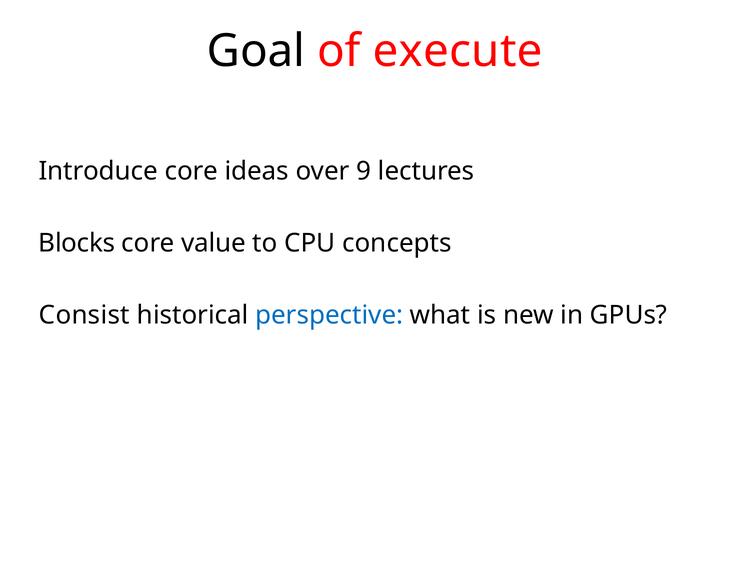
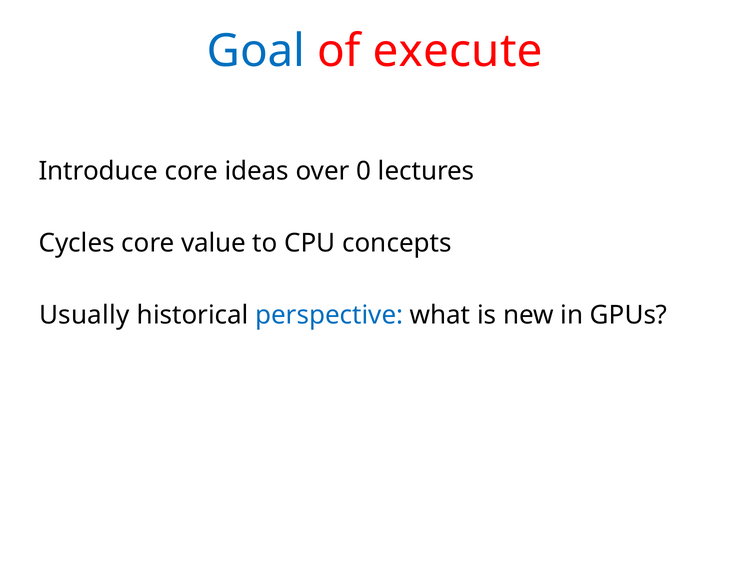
Goal colour: black -> blue (256, 51)
9: 9 -> 0 (364, 171)
Blocks: Blocks -> Cycles (77, 243)
Consist: Consist -> Usually (84, 315)
